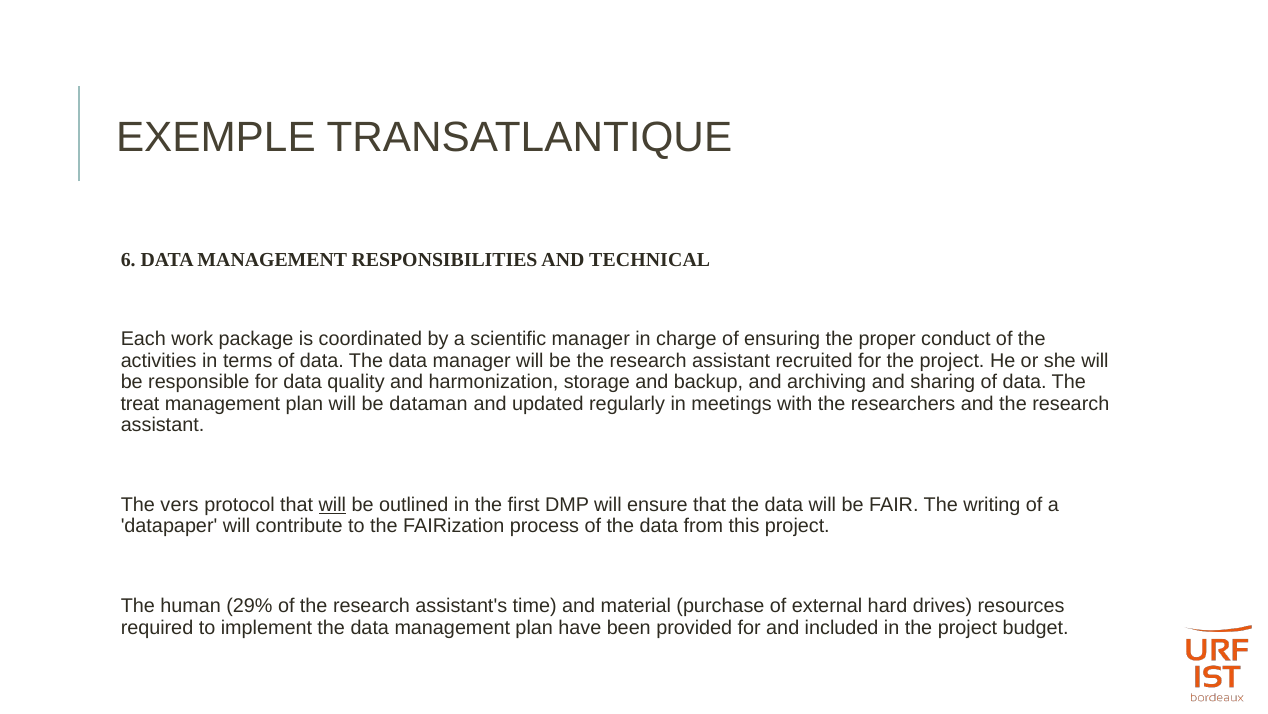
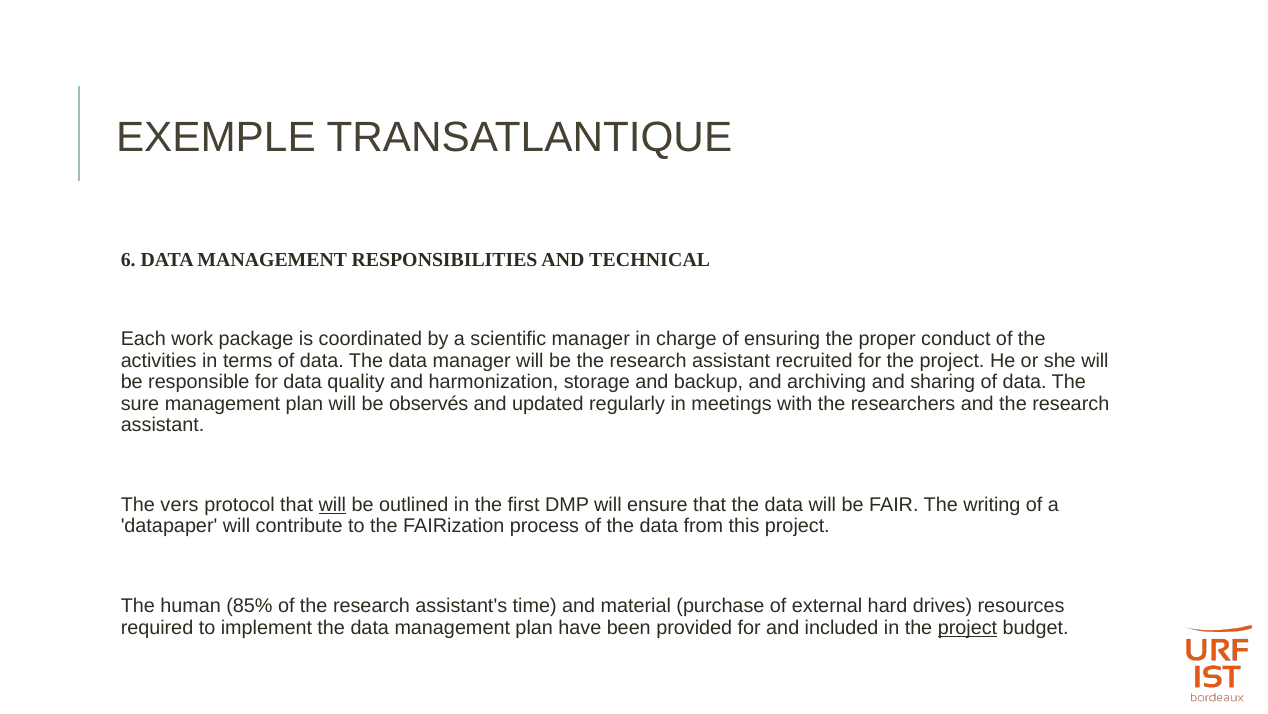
treat: treat -> sure (140, 403)
dataman: dataman -> observés (429, 403)
29%: 29% -> 85% (249, 606)
project underline: none -> present (967, 627)
